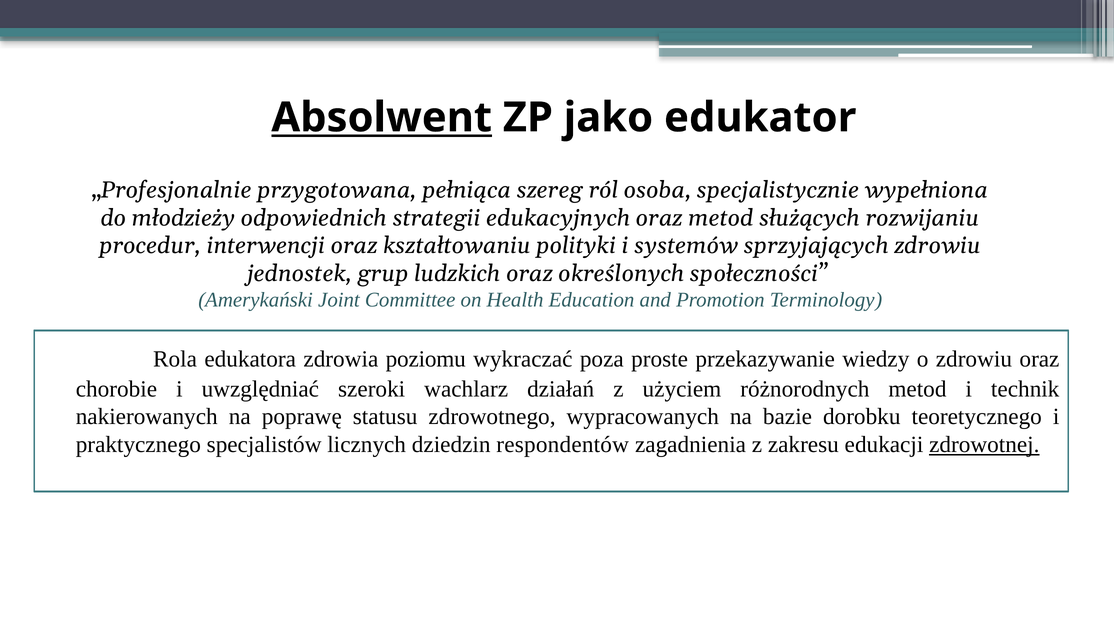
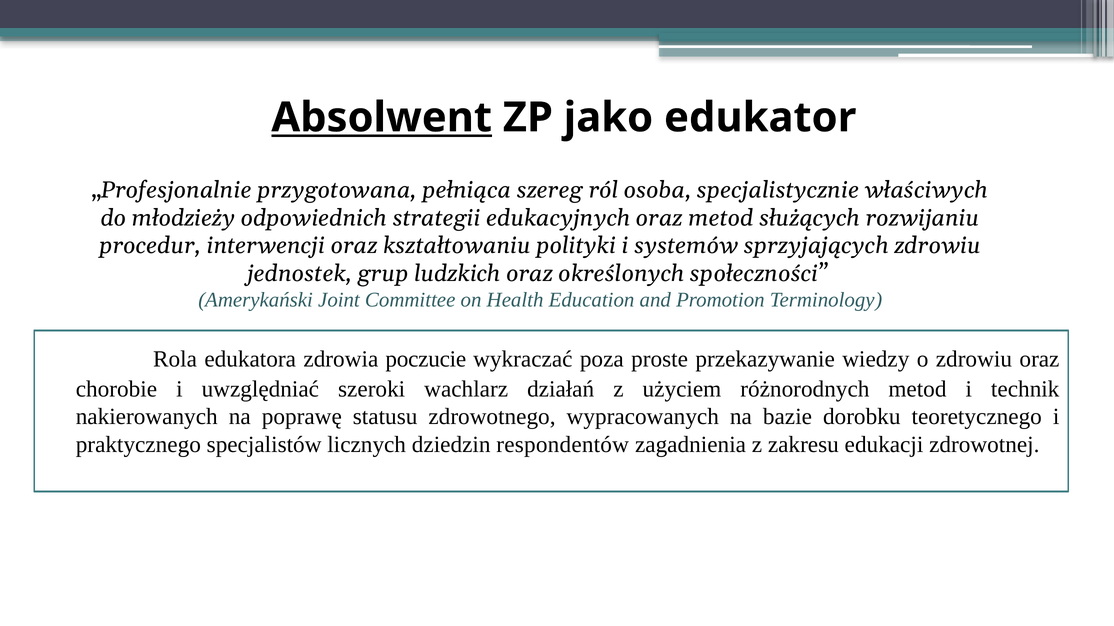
wypełniona: wypełniona -> właściwych (926, 190)
poziomu: poziomu -> poczucie (426, 360)
zdrowotnej underline: present -> none (984, 445)
